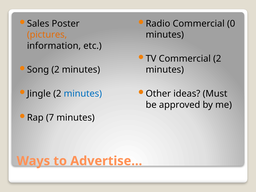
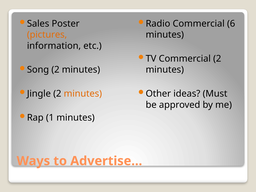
0: 0 -> 6 (231, 24)
minutes colour: blue -> orange (83, 94)
7: 7 -> 1 (50, 118)
